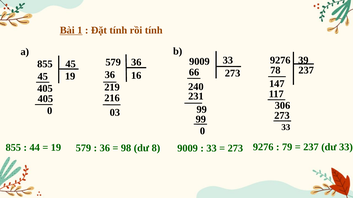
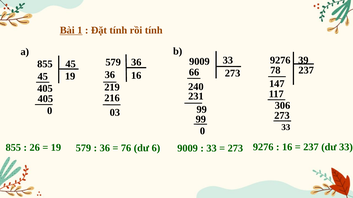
44: 44 -> 26 (35, 148)
98: 98 -> 76 (126, 148)
8: 8 -> 6 (156, 148)
79: 79 -> 16 (287, 147)
